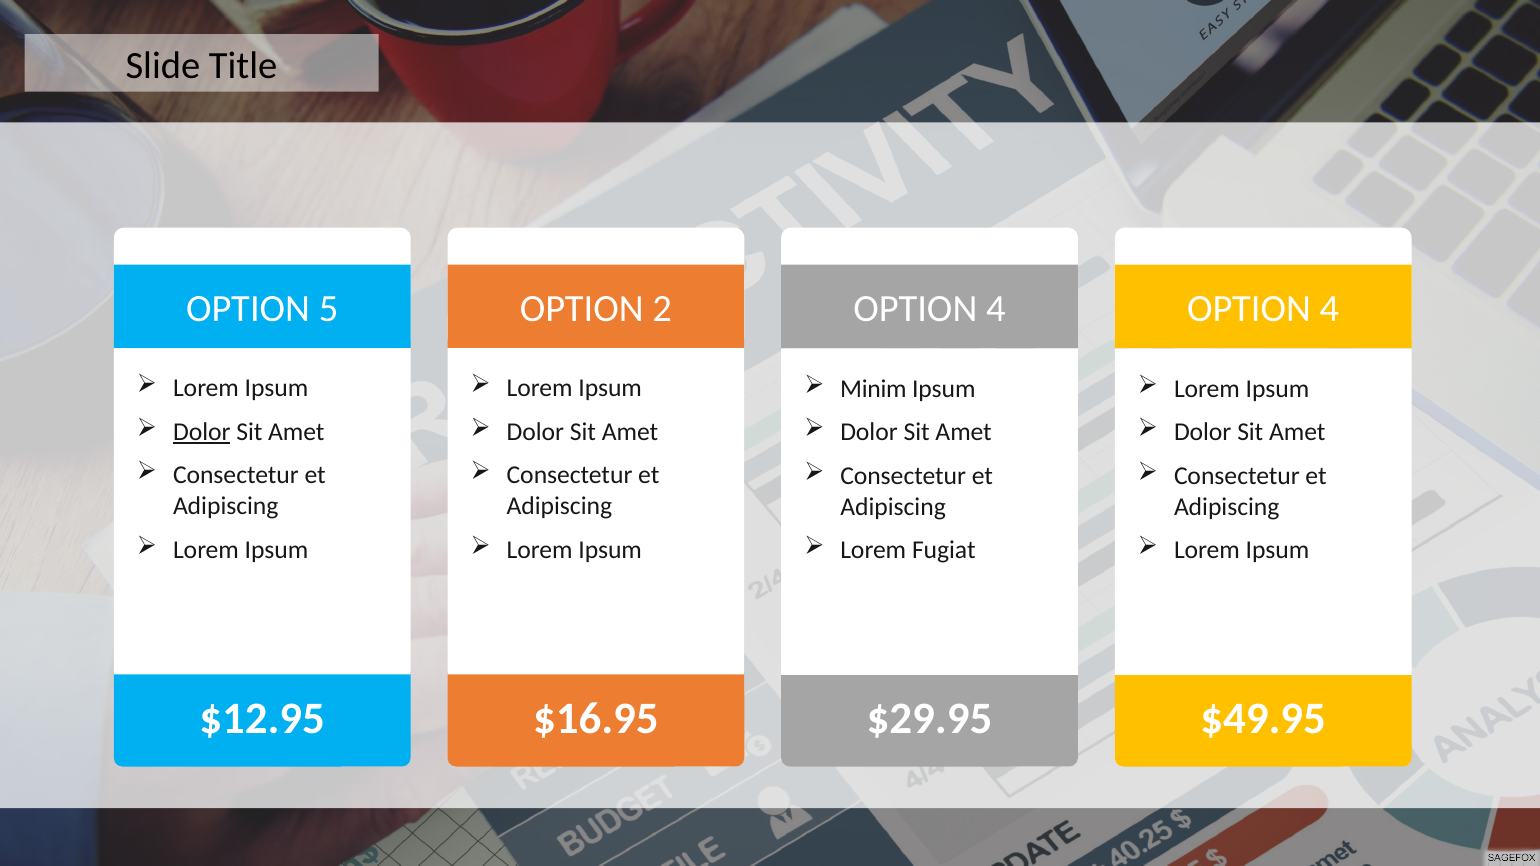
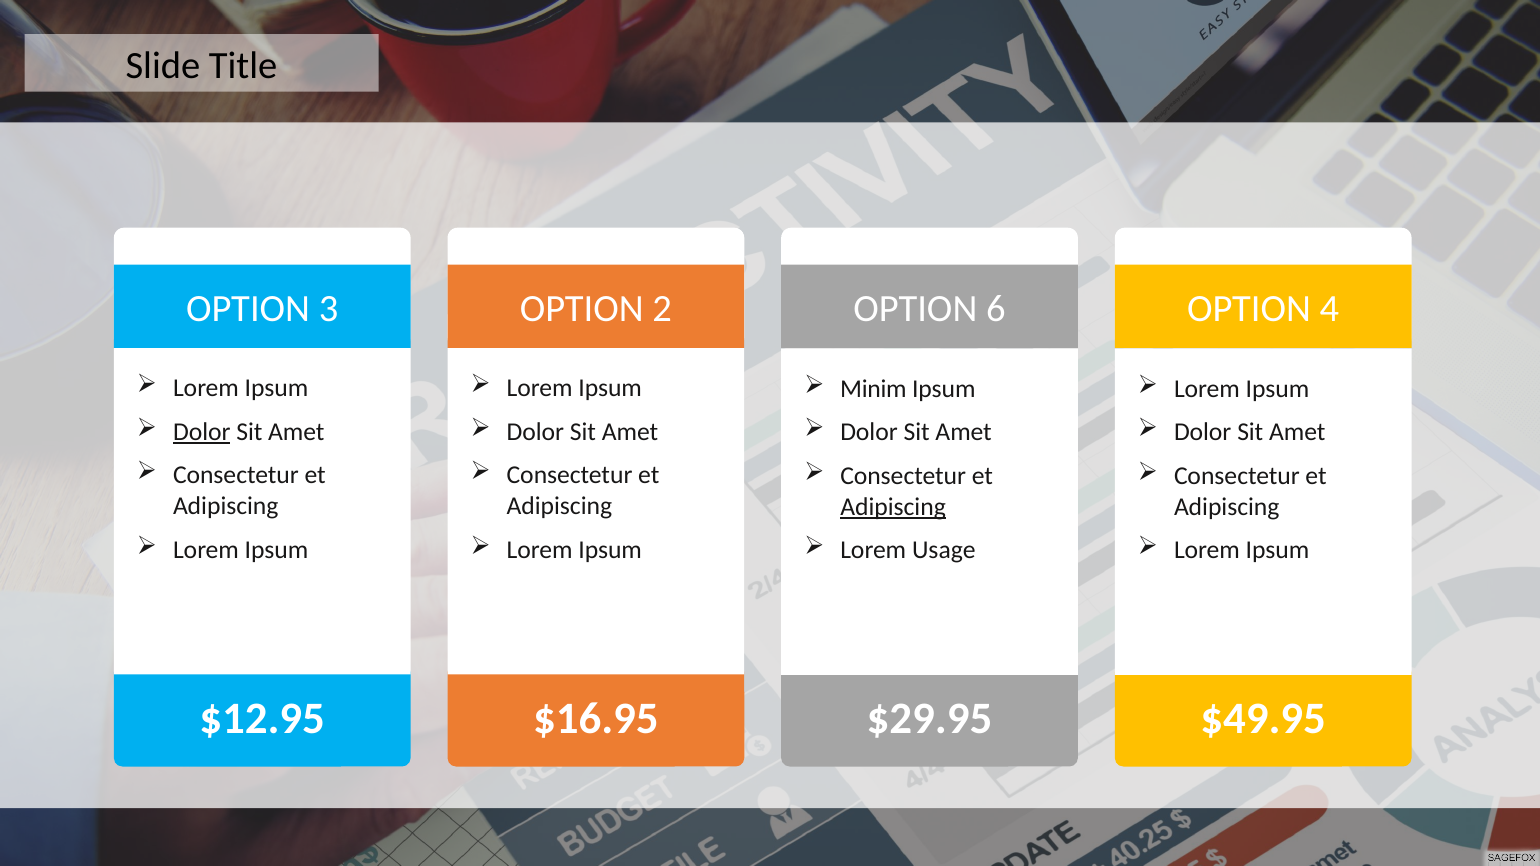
5: 5 -> 3 (329, 309)
4: 4 -> 6 (996, 309)
Adipiscing underline: none -> present (893, 507)
Fugiat: Fugiat -> Usage (944, 551)
